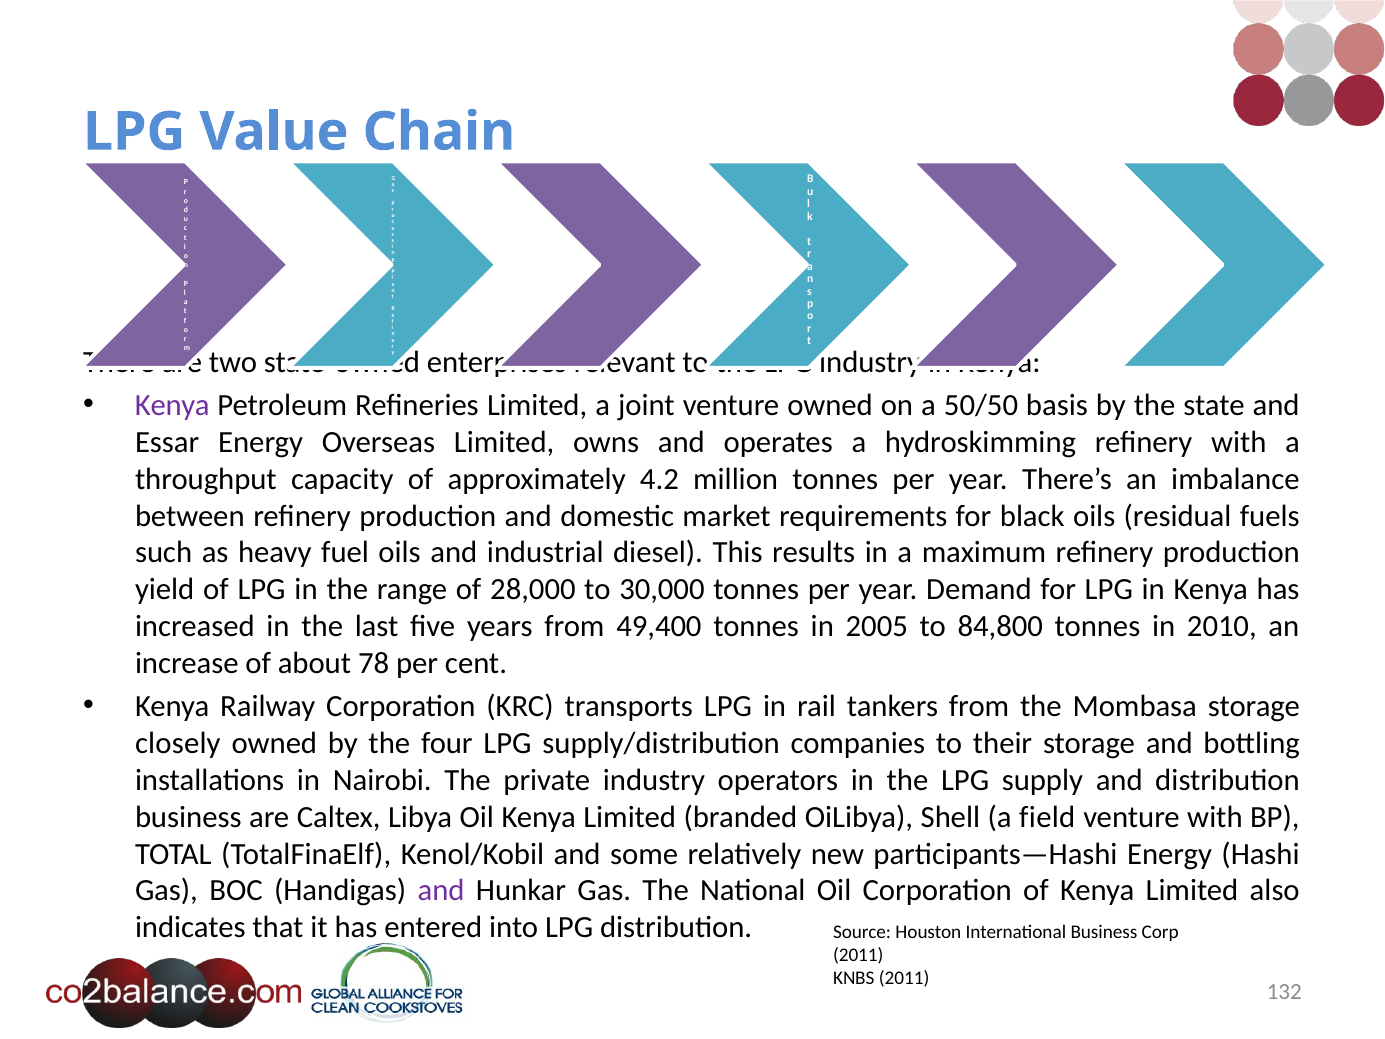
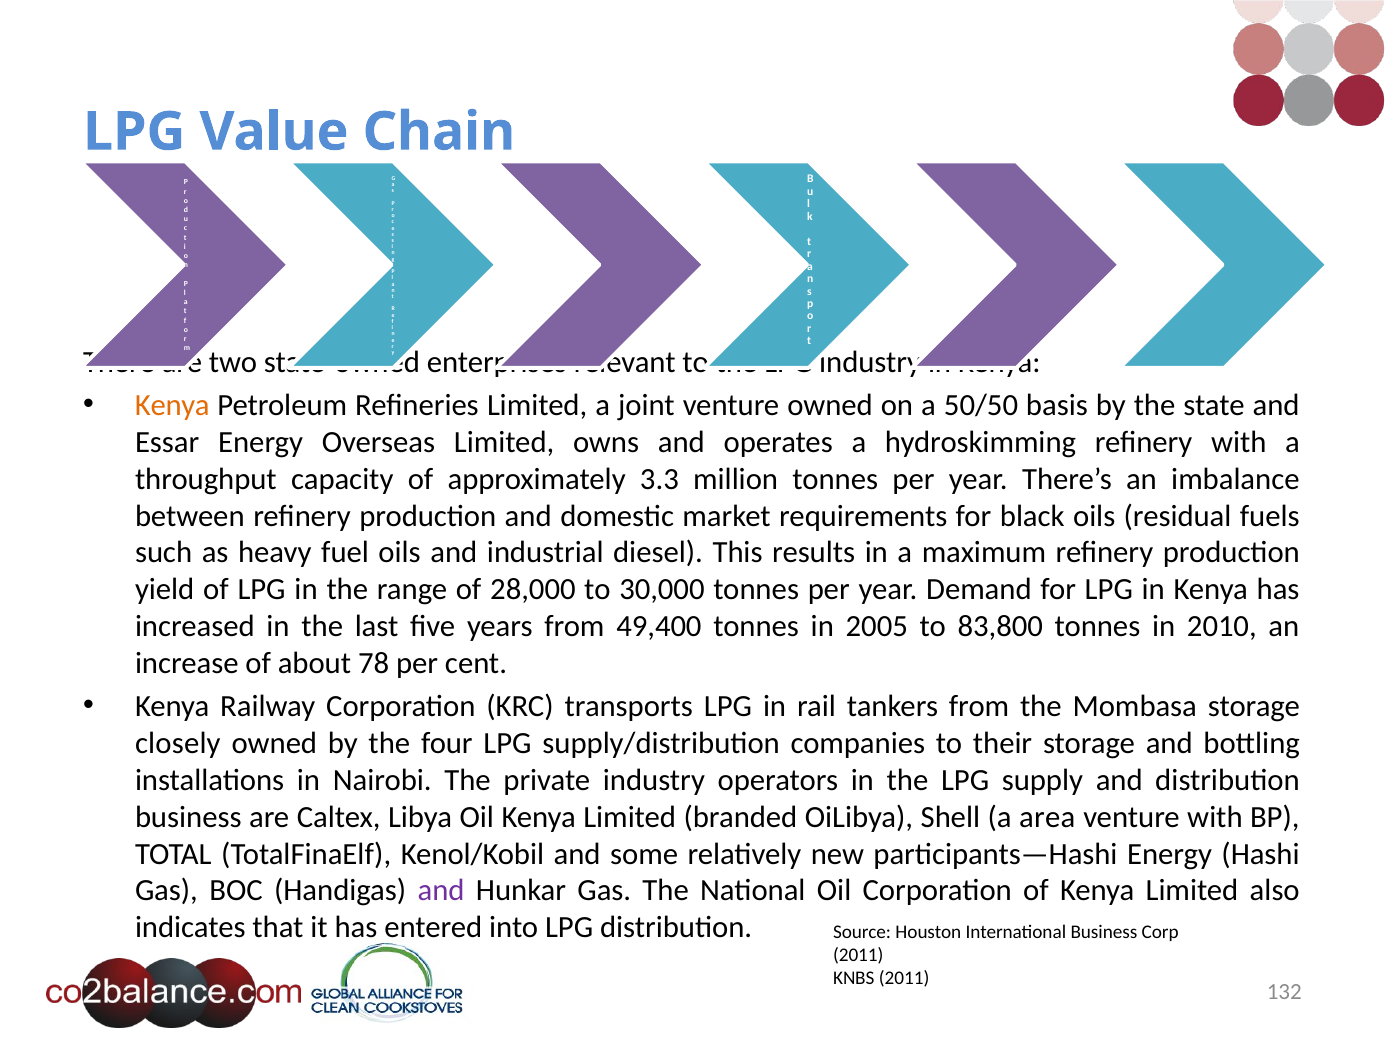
Kenya colour: purple -> orange (172, 405)
4.2: 4.2 -> 3.3 (659, 479)
84,800: 84,800 -> 83,800 (1000, 626)
field: field -> area (1047, 817)
